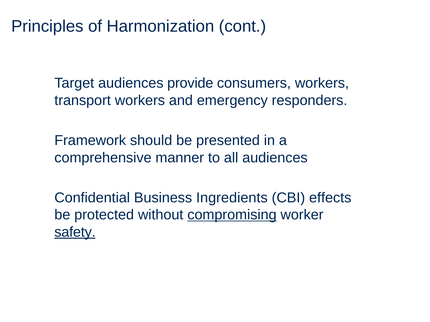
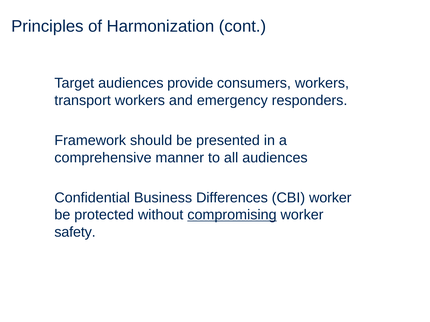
Ingredients: Ingredients -> Differences (232, 198)
CBI effects: effects -> worker (330, 198)
safety underline: present -> none (75, 232)
